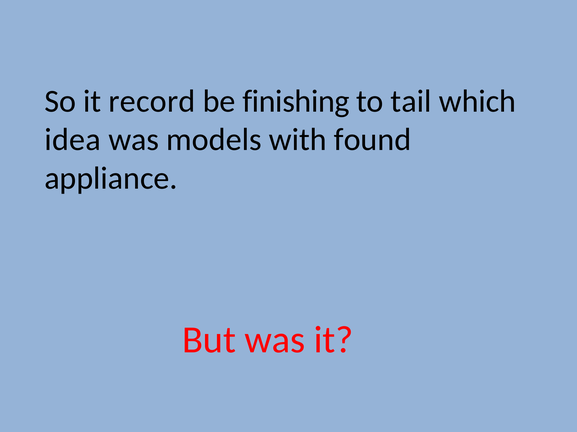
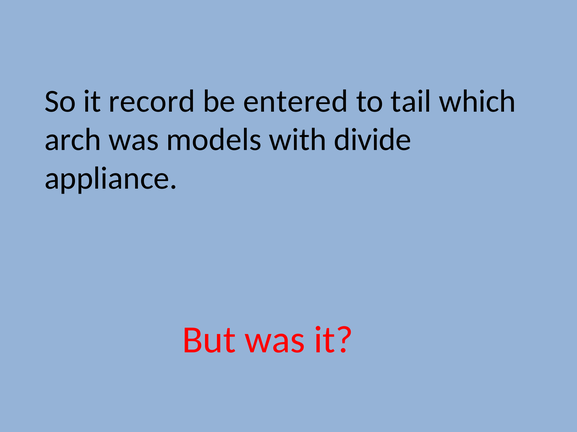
finishing: finishing -> entered (296, 102)
idea: idea -> arch (73, 140)
found: found -> divide (373, 140)
